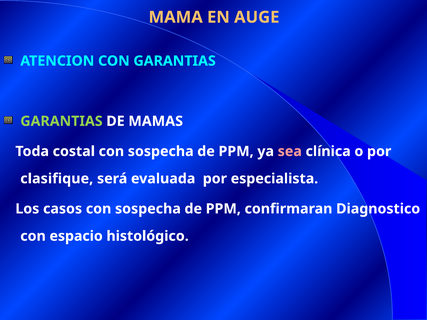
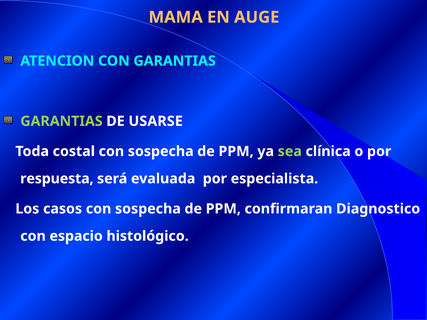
MAMAS: MAMAS -> USARSE (156, 121)
sea colour: pink -> light green (290, 151)
clasifique: clasifique -> respuesta (57, 179)
